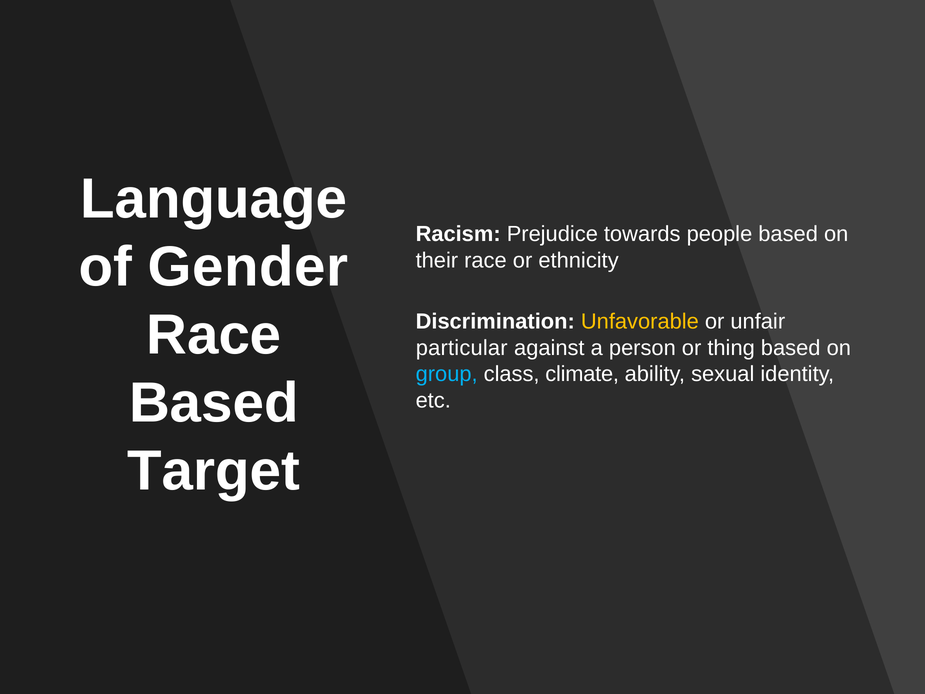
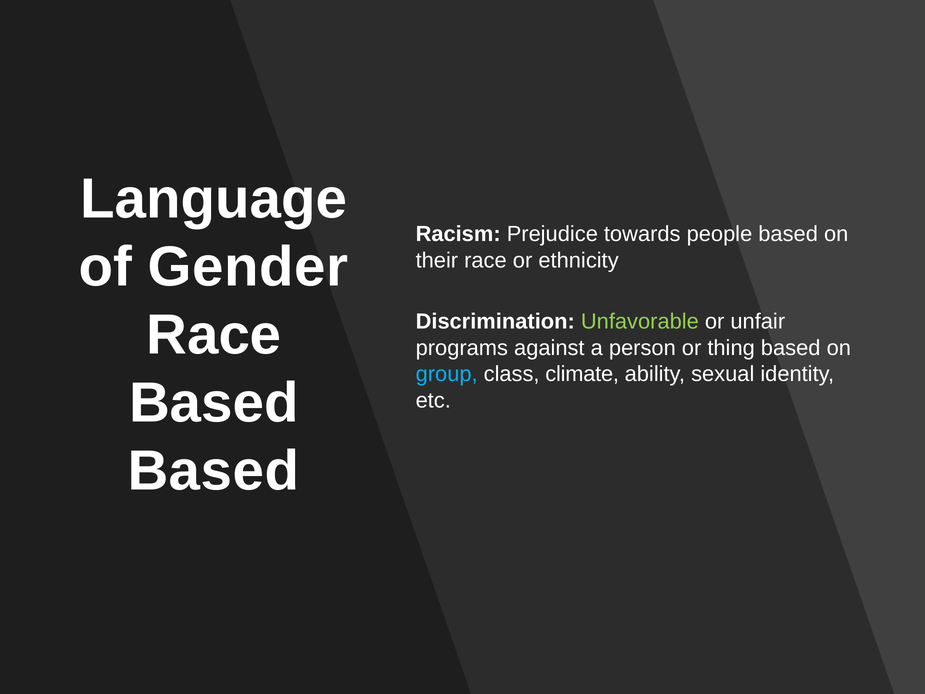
Unfavorable colour: yellow -> light green (640, 321)
particular: particular -> programs (462, 348)
Target: Target -> Based (214, 471)
